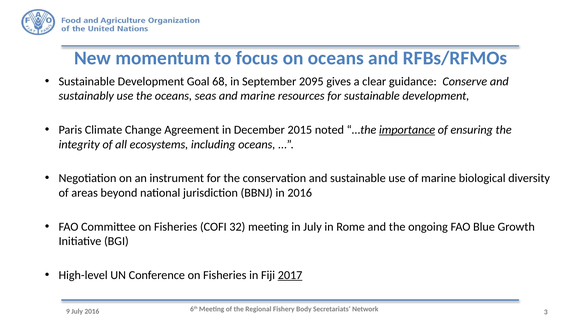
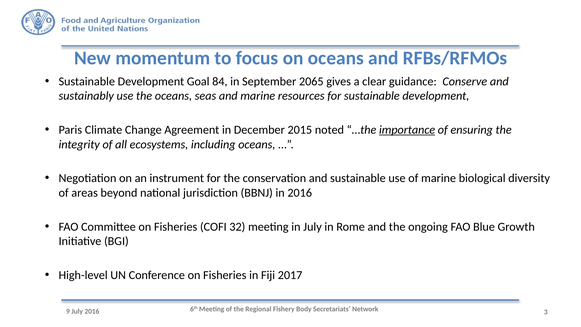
68: 68 -> 84 (220, 81)
2095: 2095 -> 2065 (311, 81)
2017 underline: present -> none (290, 275)
